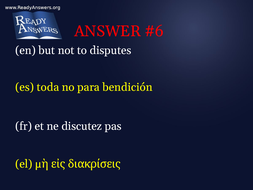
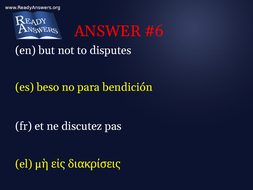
toda: toda -> beso (48, 87)
